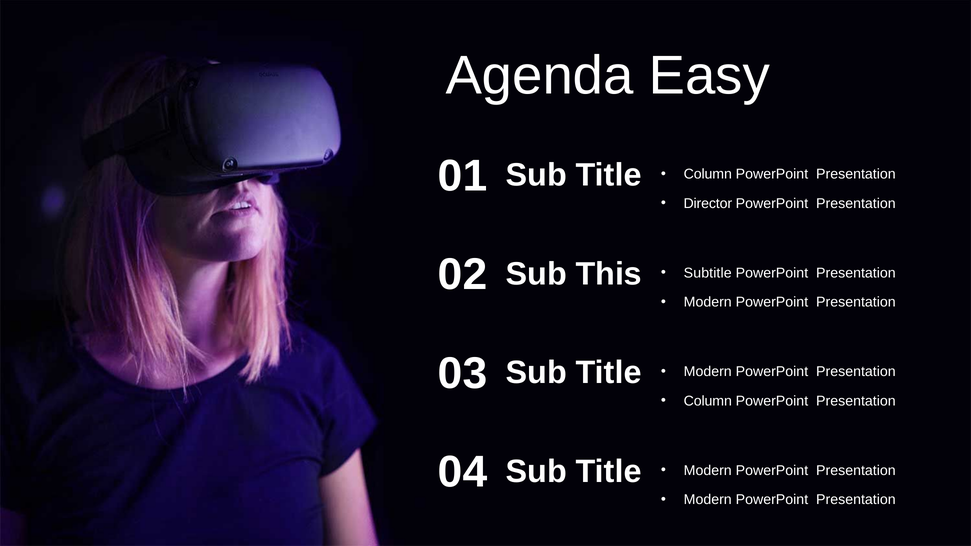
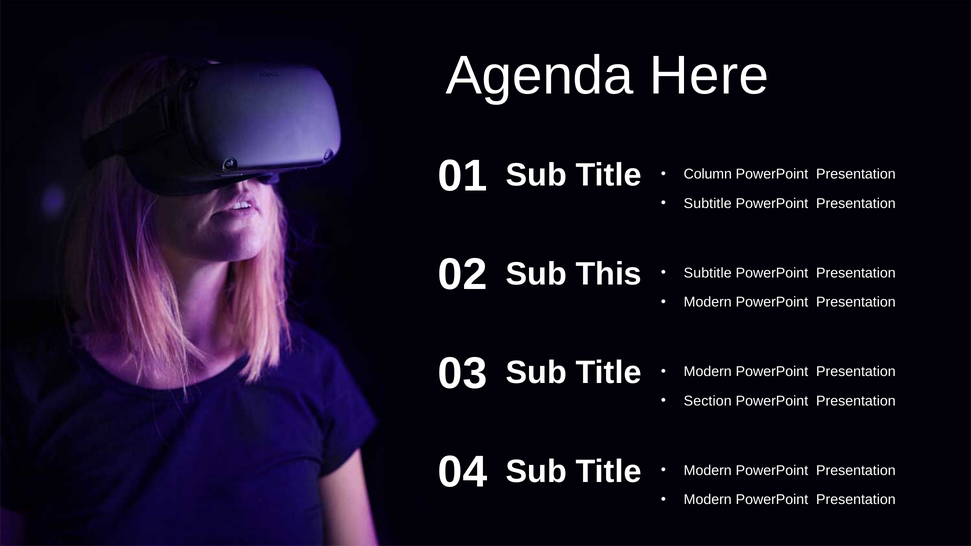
Easy: Easy -> Here (709, 76)
Director: Director -> Subtitle (708, 203)
Column: Column -> Section (708, 401)
